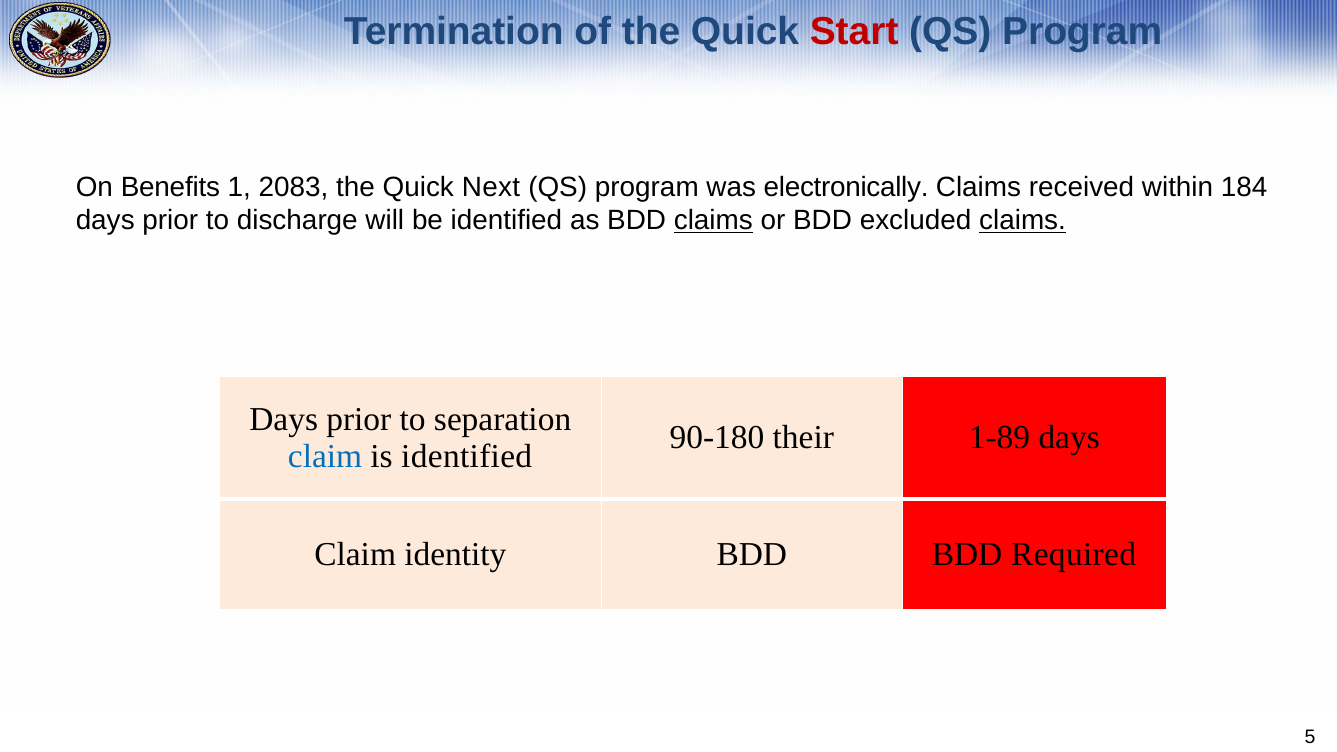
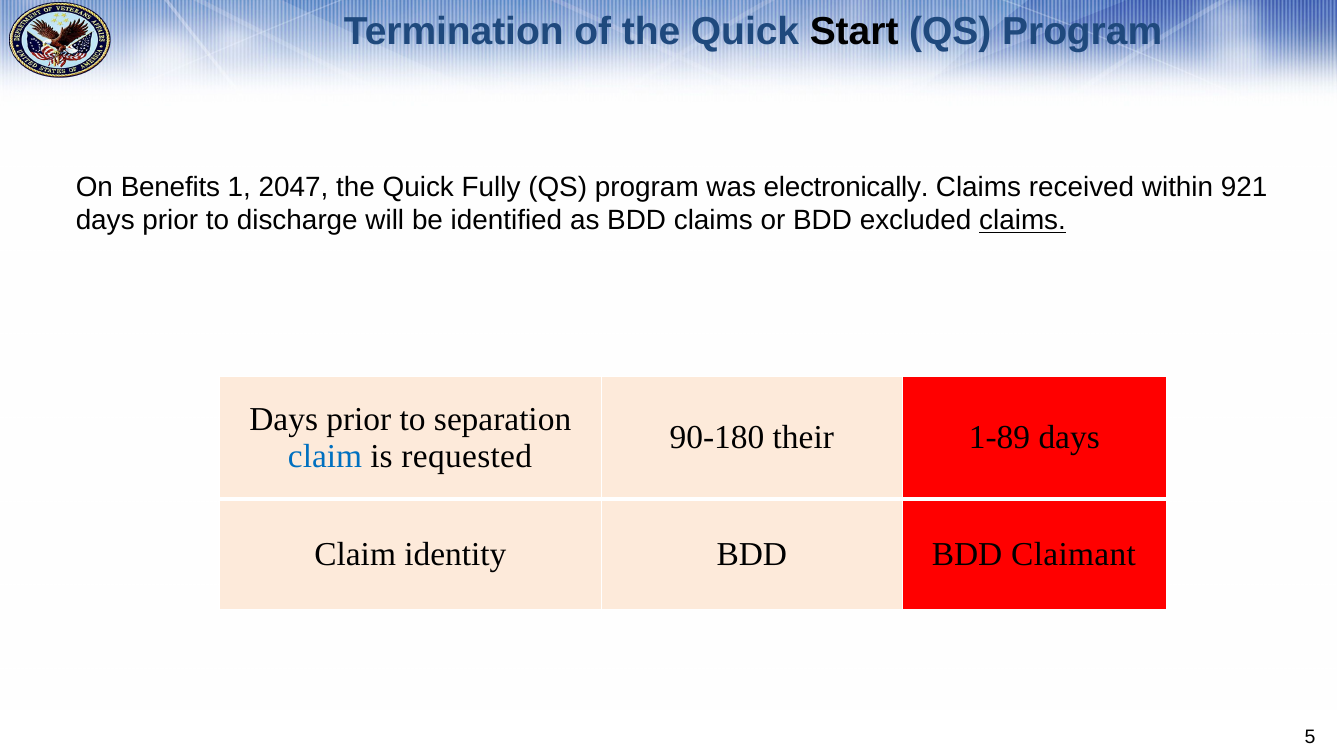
Start colour: red -> black (854, 31)
2083: 2083 -> 2047 (293, 187)
Next: Next -> Fully (491, 187)
184: 184 -> 921 (1244, 187)
claims underline: present -> none (713, 221)
is identified: identified -> requested (467, 456)
Required: Required -> Claimant (1074, 554)
